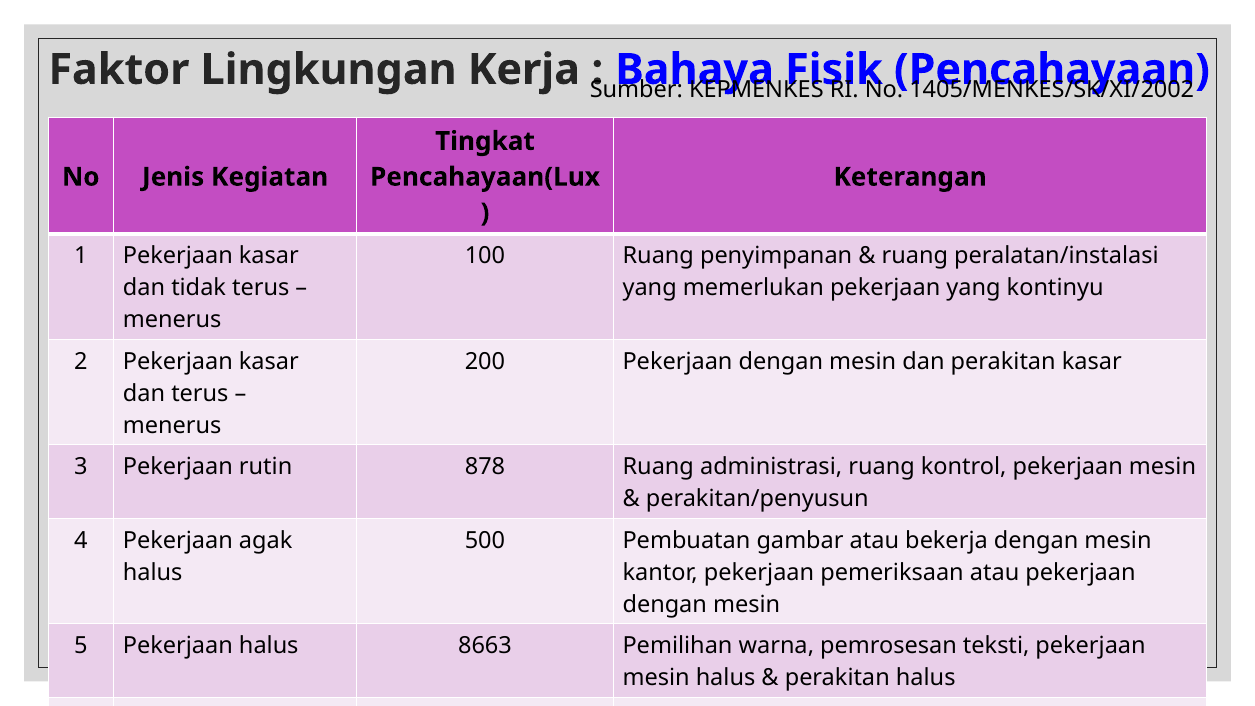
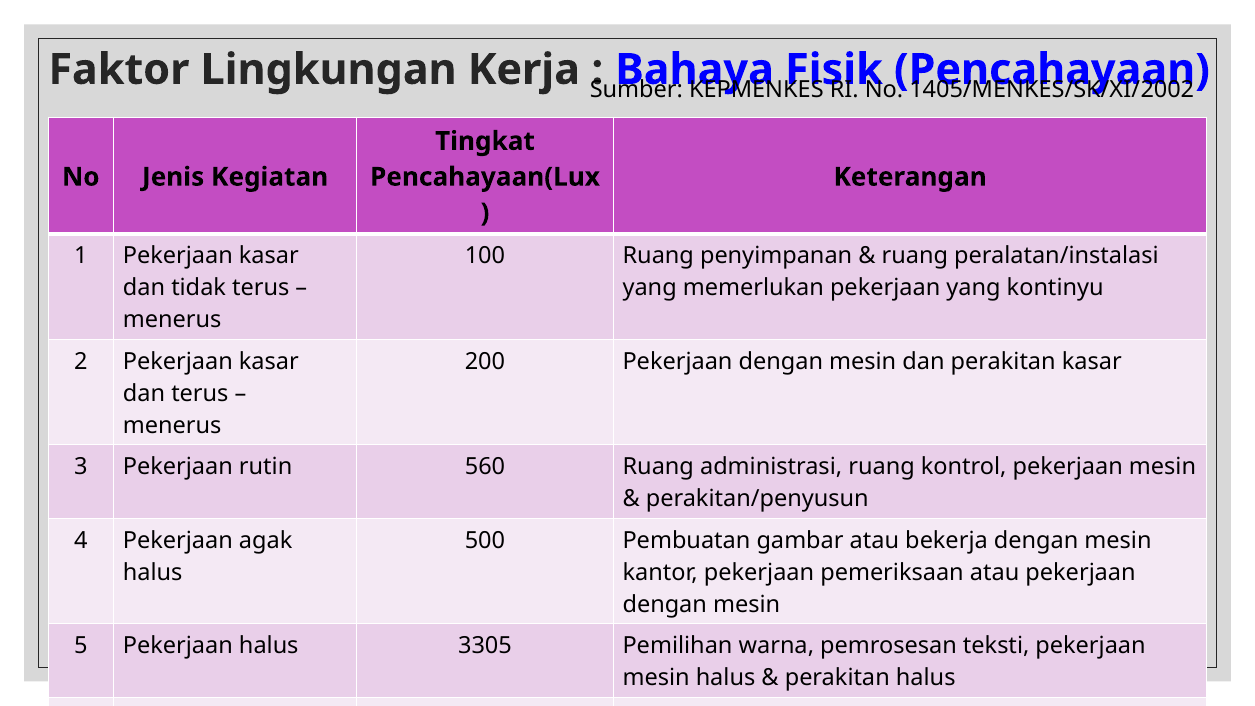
878: 878 -> 560 (485, 467)
8663: 8663 -> 3305 (485, 646)
